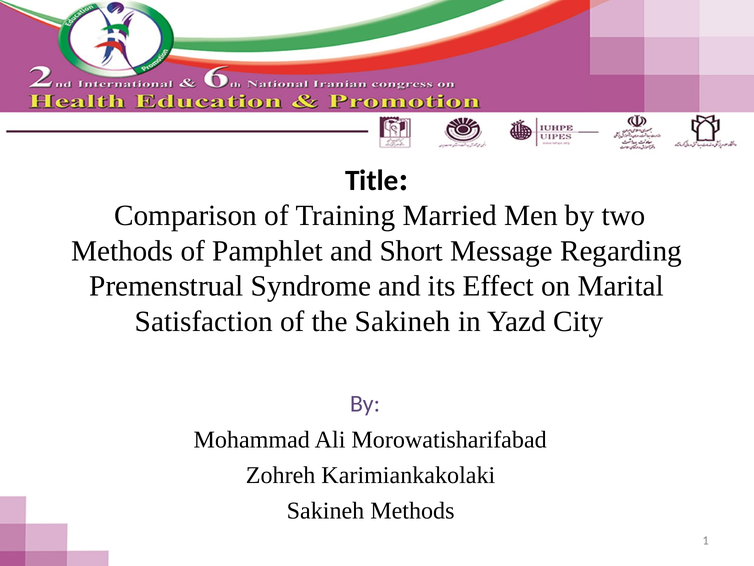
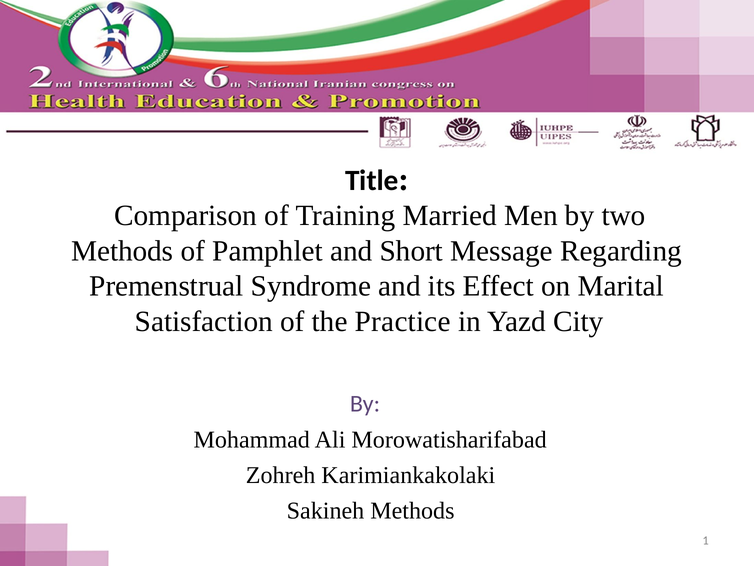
the Sakineh: Sakineh -> Practice (403, 321)
